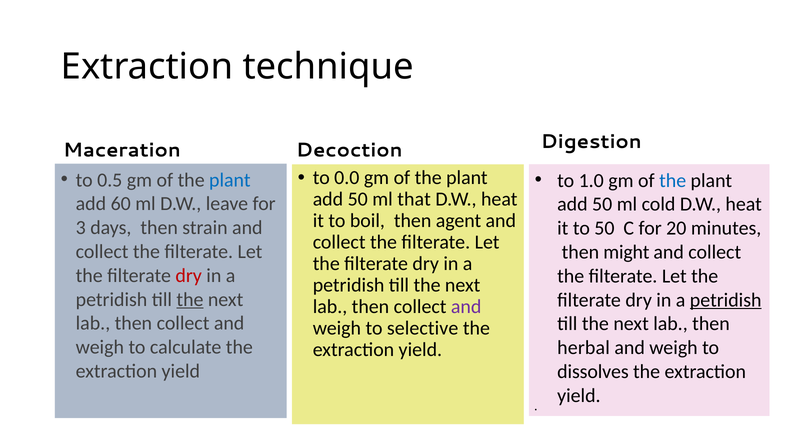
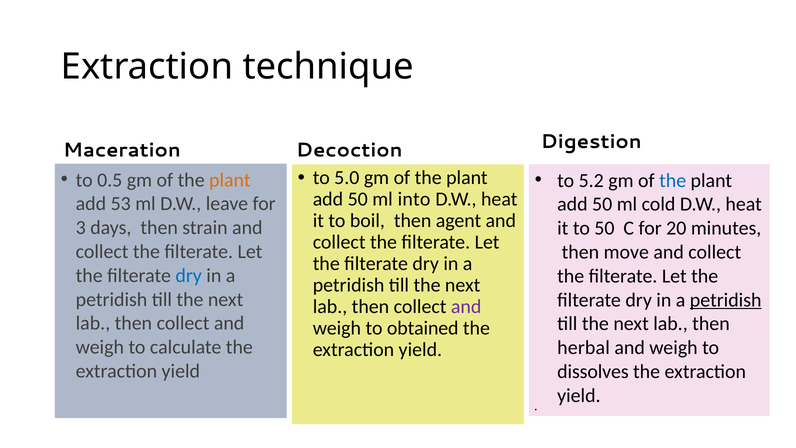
0.0: 0.0 -> 5.0 (347, 178)
plant colour: blue -> orange (230, 180)
1.0: 1.0 -> 5.2 (591, 180)
that: that -> into (414, 199)
60: 60 -> 53 (121, 204)
might: might -> move (626, 252)
dry colour: red -> blue (189, 275)
the underline: present -> none (190, 299)
selective: selective -> obtained (423, 328)
